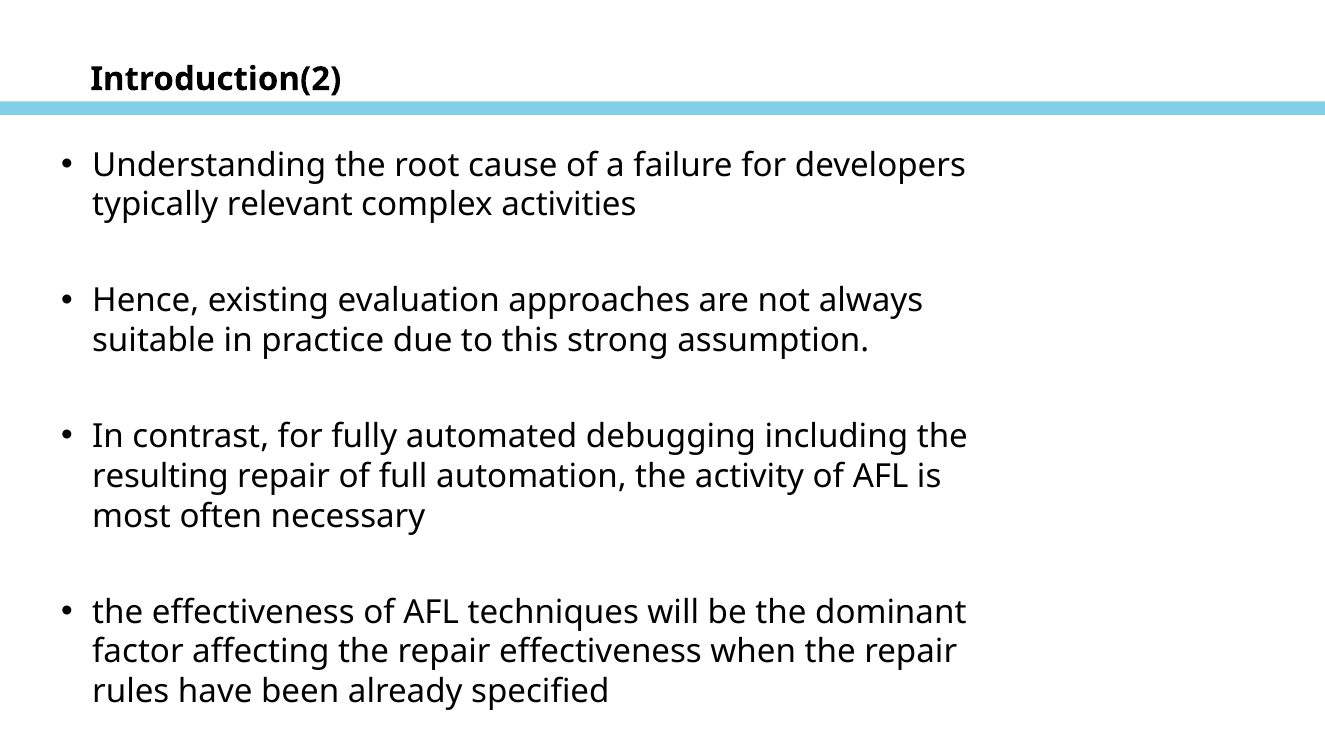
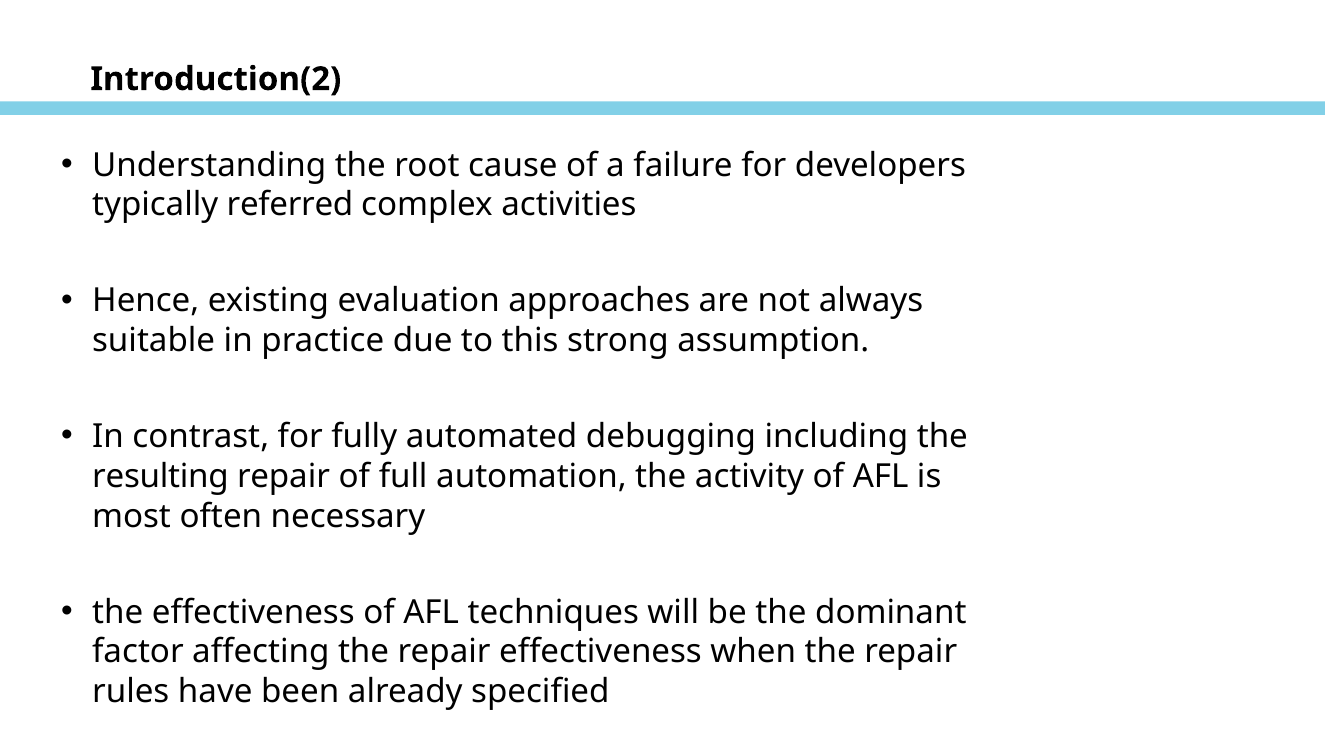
relevant: relevant -> referred (290, 205)
